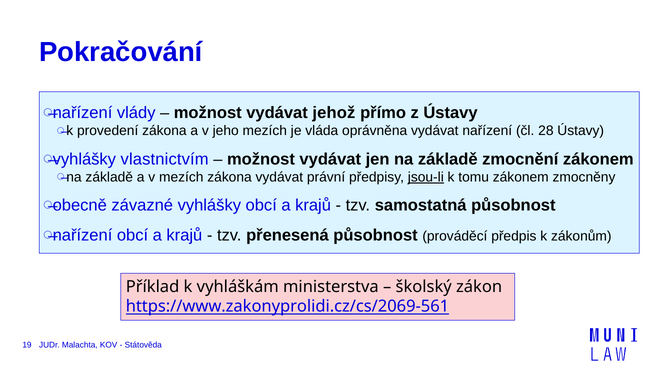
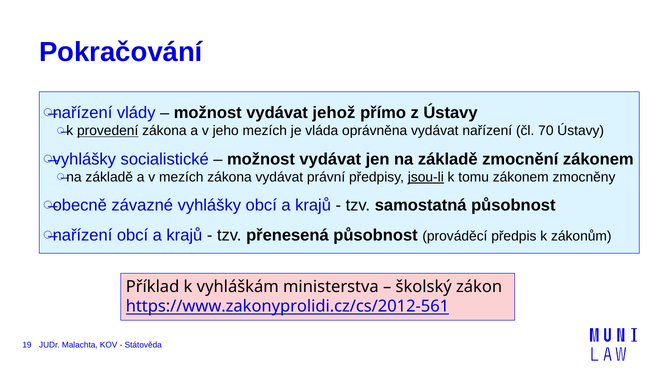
provedení underline: none -> present (108, 131)
28: 28 -> 70 (546, 131)
vlastnictvím: vlastnictvím -> socialistické (165, 159)
https://www.zakonyprolidi.cz/cs/2069-561: https://www.zakonyprolidi.cz/cs/2069-561 -> https://www.zakonyprolidi.cz/cs/2012-561 (287, 306)
